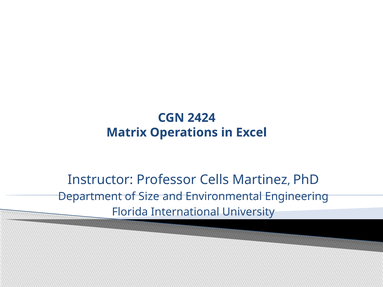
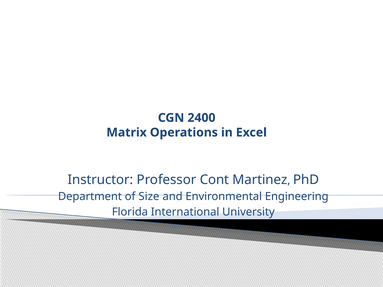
2424: 2424 -> 2400 (201, 118)
Cells: Cells -> Cont (214, 180)
